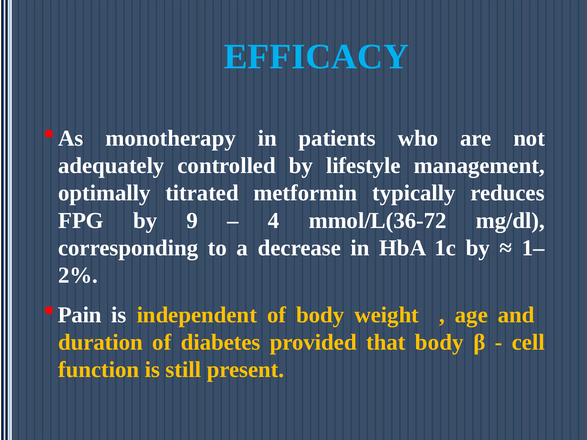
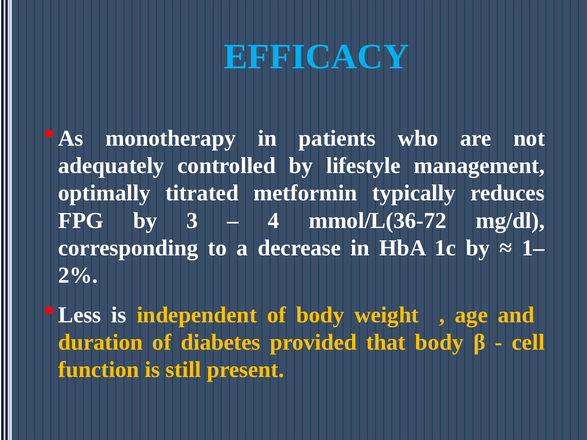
9: 9 -> 3 (192, 221)
Pain: Pain -> Less (80, 315)
